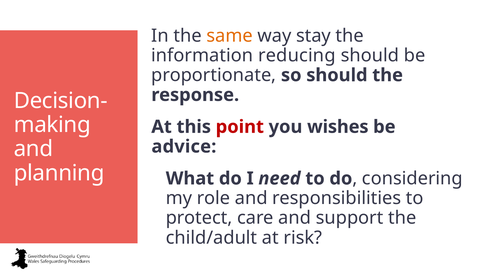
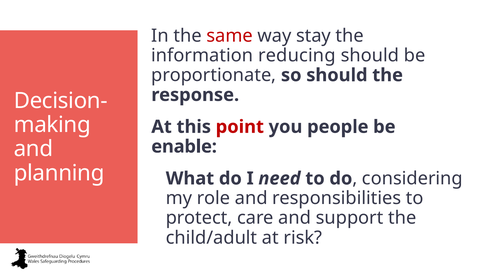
same colour: orange -> red (230, 36)
wishes: wishes -> people (338, 127)
advice: advice -> enable (184, 147)
